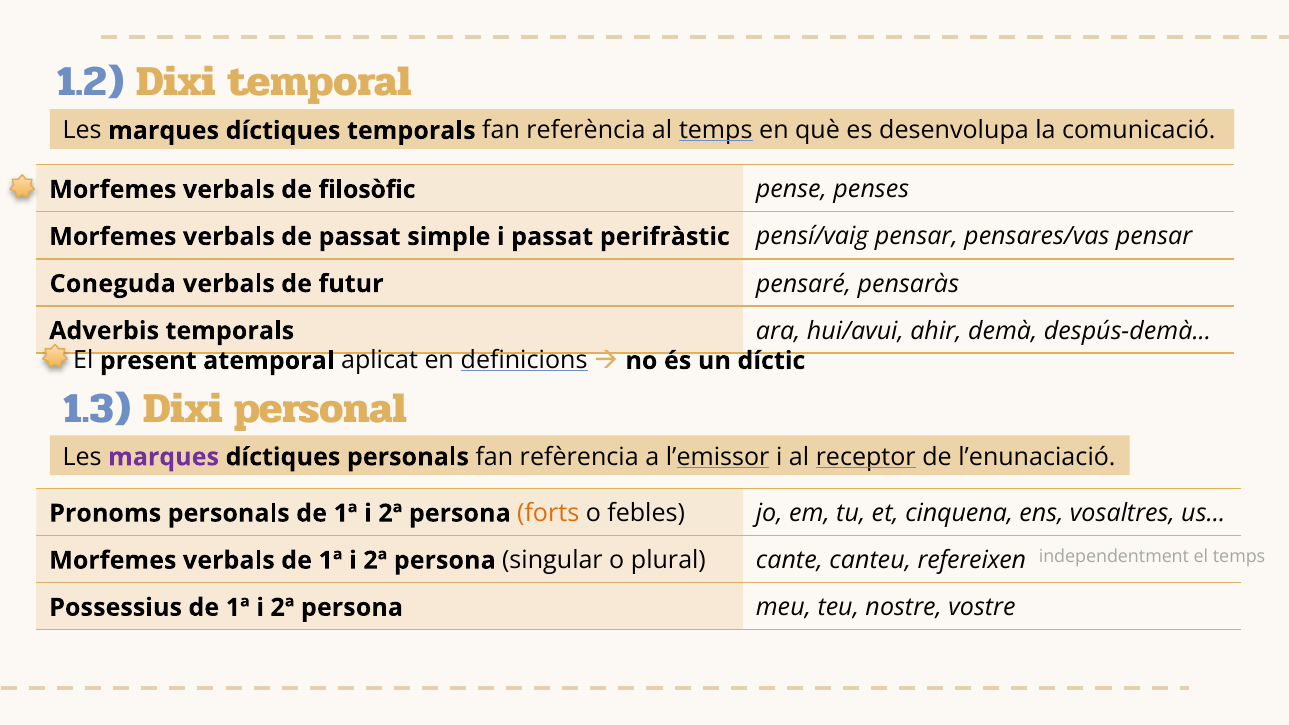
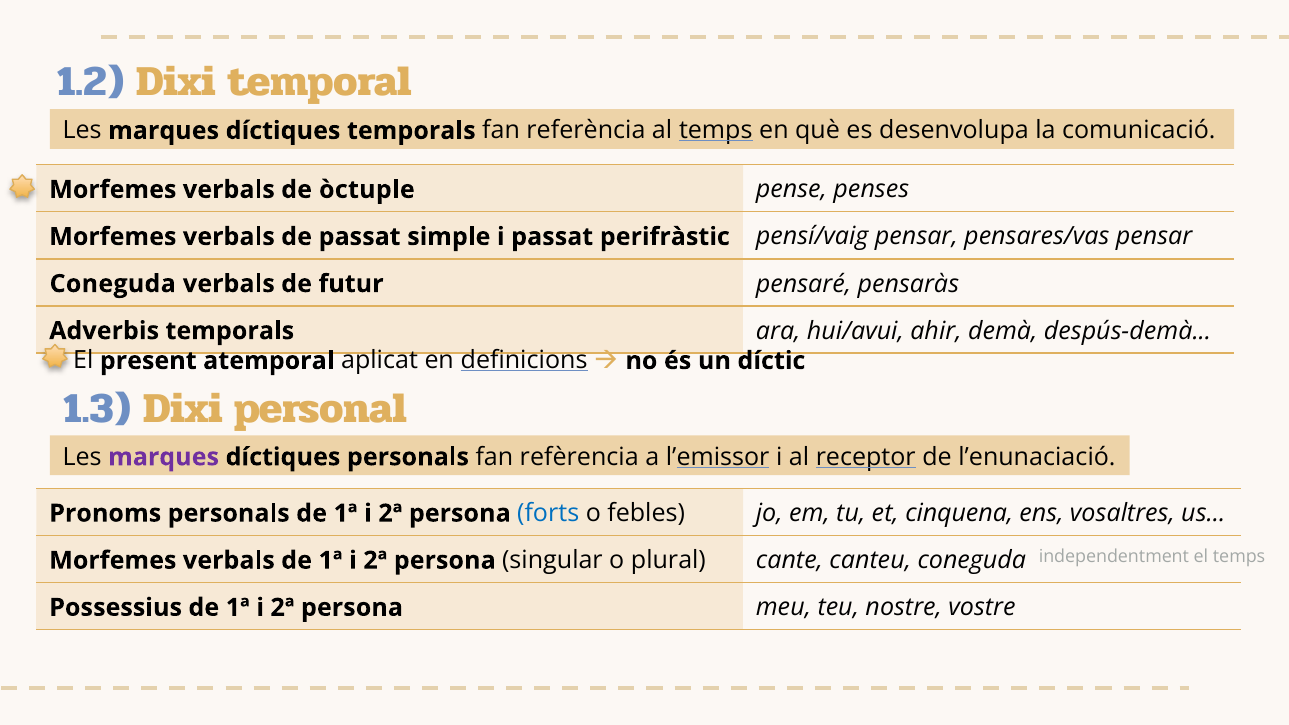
filosòfic: filosòfic -> òctuple (367, 190)
forts colour: orange -> blue (548, 513)
canteu refereixen: refereixen -> coneguda (972, 560)
